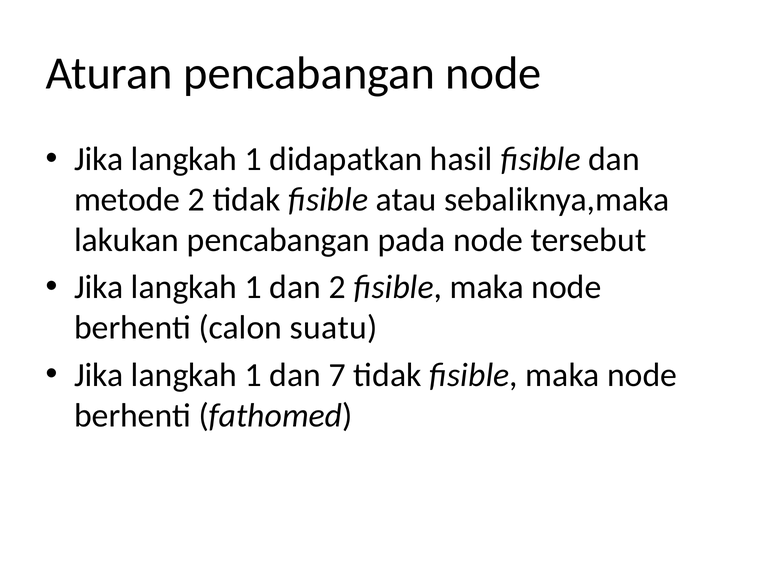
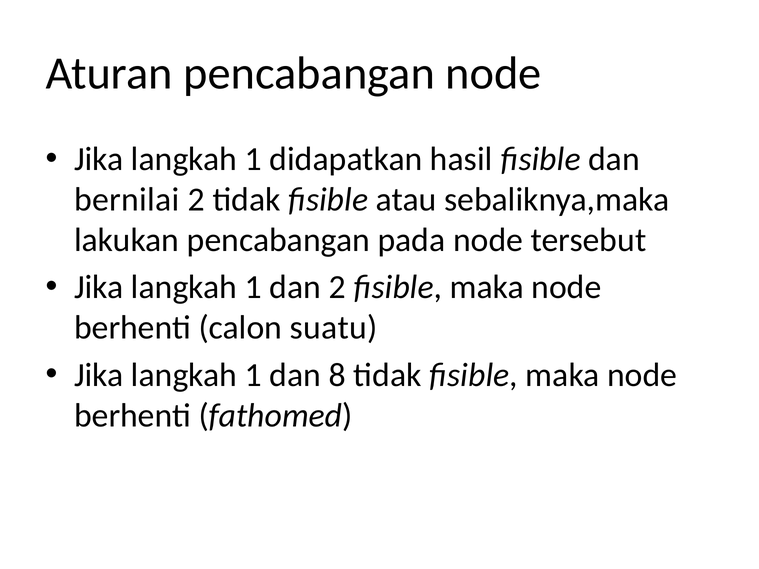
metode: metode -> bernilai (127, 200)
7: 7 -> 8 (337, 375)
